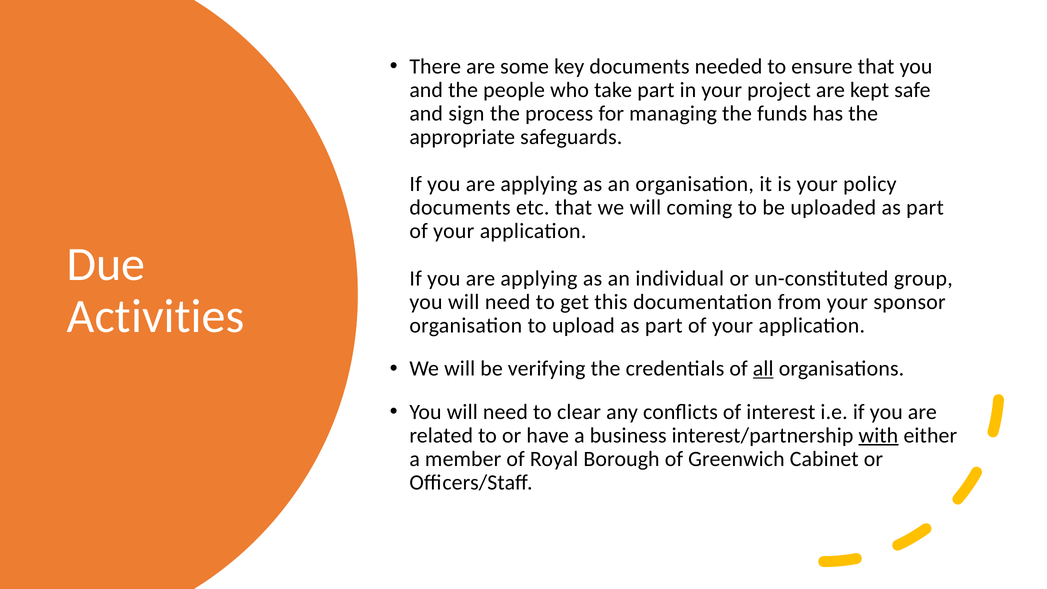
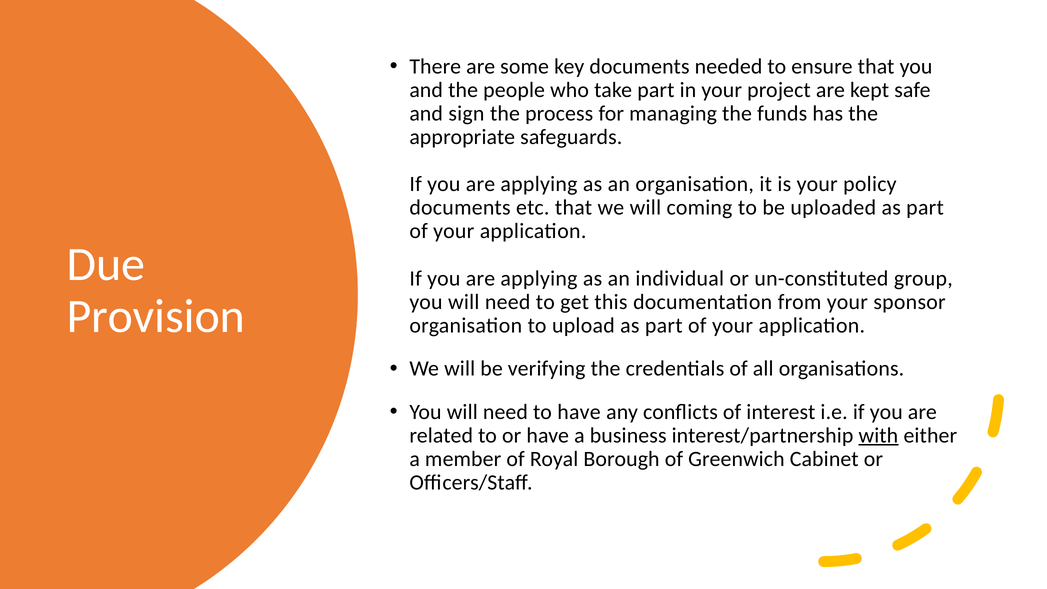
Activities: Activities -> Provision (156, 316)
all underline: present -> none (763, 369)
to clear: clear -> have (579, 412)
